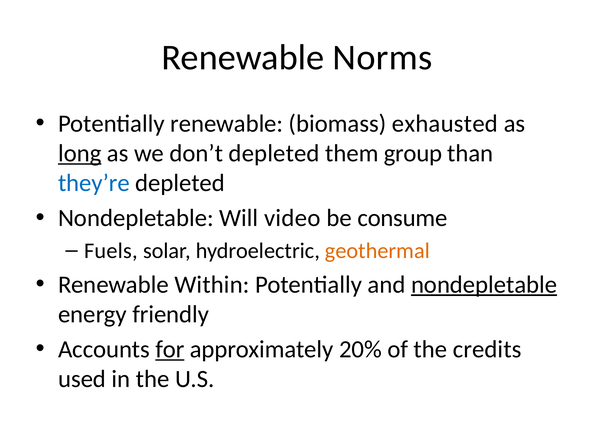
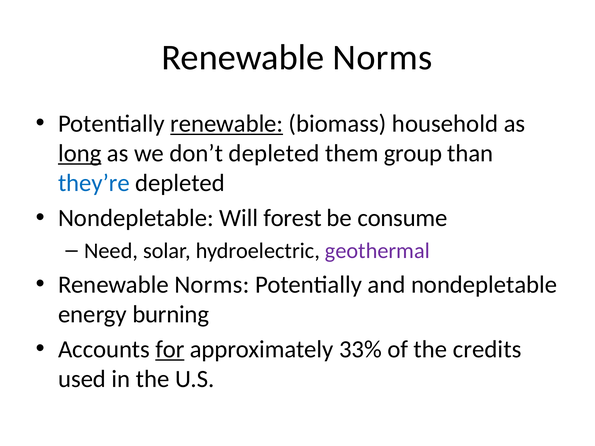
renewable underline: none -> present (227, 124)
exhausted: exhausted -> household (445, 124)
video: video -> forest (293, 218)
Fuels: Fuels -> Need (111, 251)
geothermal colour: orange -> purple (377, 251)
Within: Within -> Norms (212, 285)
nondepletable underline: present -> none (484, 285)
friendly: friendly -> burning (171, 314)
20%: 20% -> 33% (360, 350)
